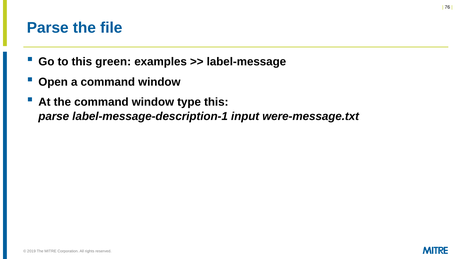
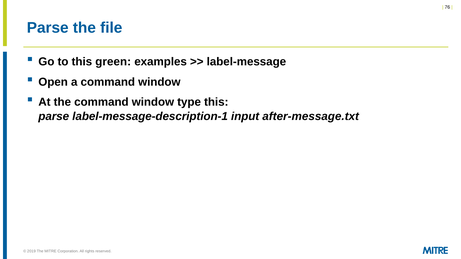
were-message.txt: were-message.txt -> after-message.txt (311, 117)
